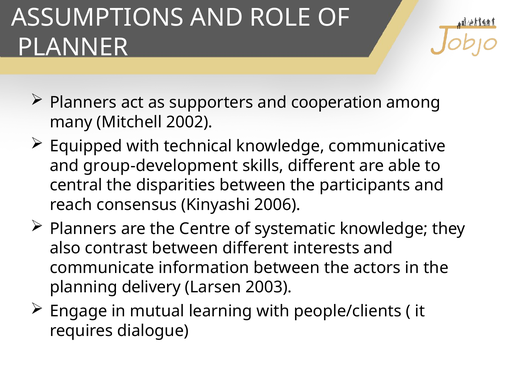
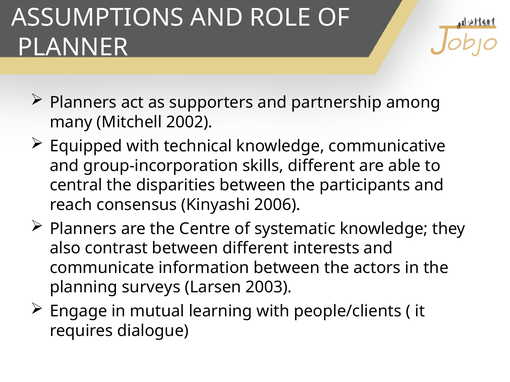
cooperation: cooperation -> partnership (336, 103)
group-development: group-development -> group-incorporation (161, 166)
delivery: delivery -> surveys (151, 288)
